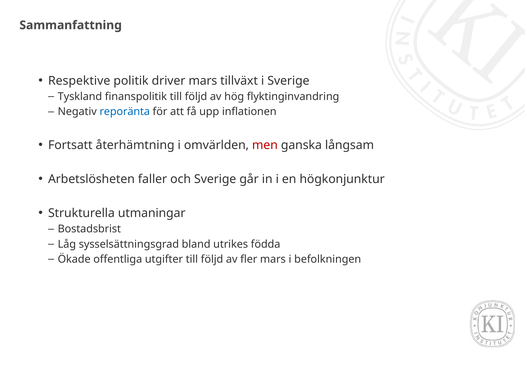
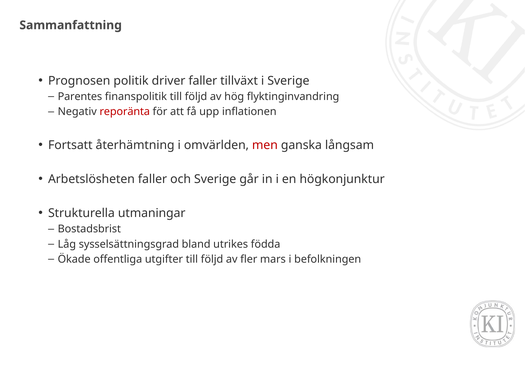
Respektive: Respektive -> Prognosen (79, 81)
driver mars: mars -> faller (203, 81)
Tyskland: Tyskland -> Parentes (80, 97)
reporänta colour: blue -> red (125, 112)
